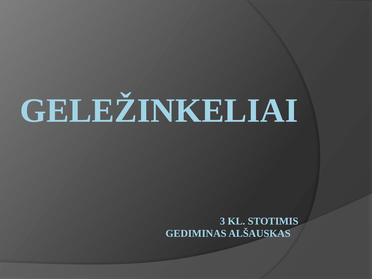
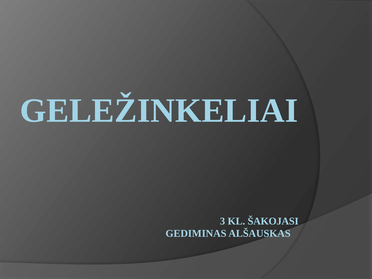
STOTIMIS: STOTIMIS -> ŠAKOJASI (273, 221)
